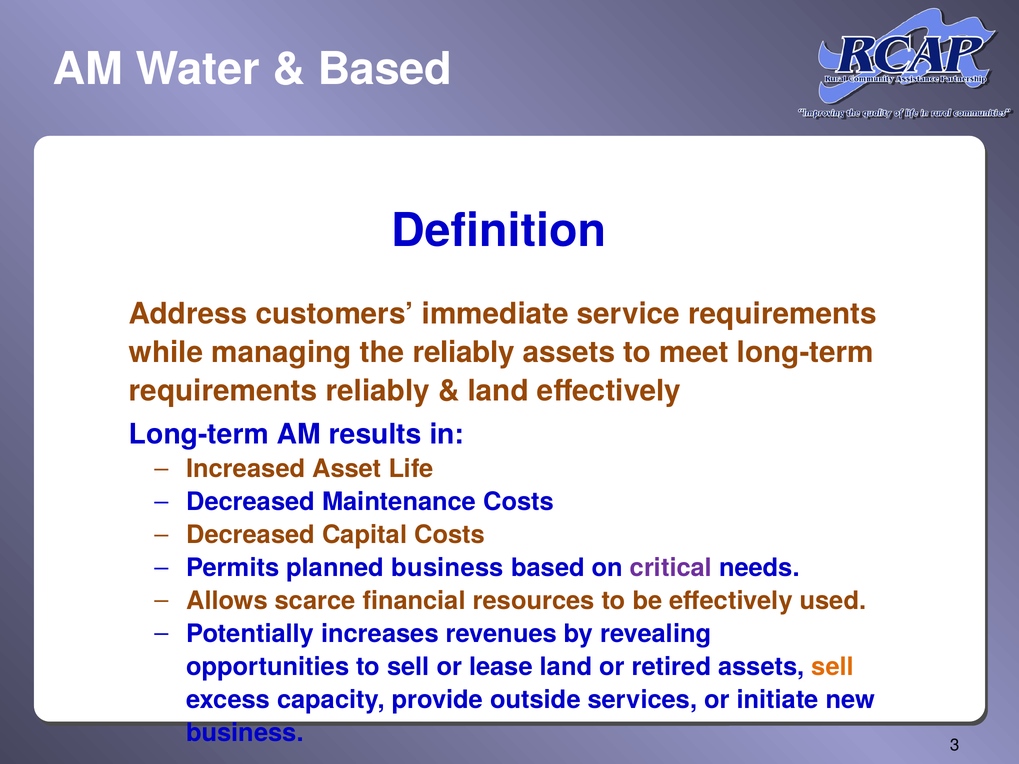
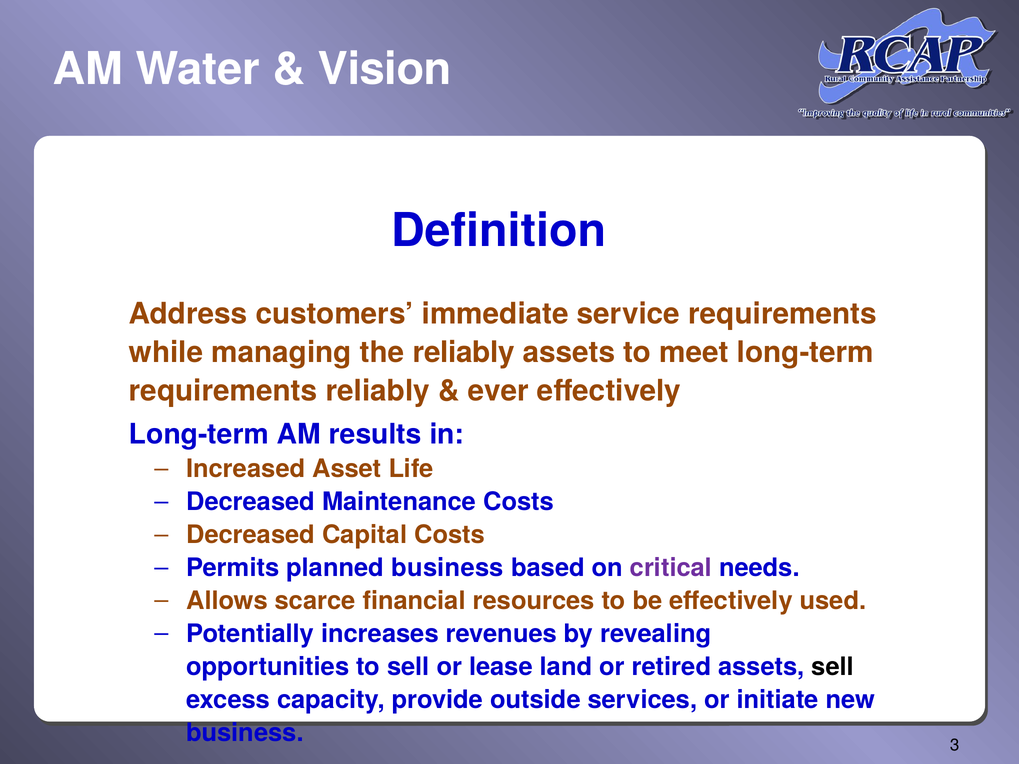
Based: Based -> Vision (385, 69)
land: land -> ever (498, 391)
sell colour: orange -> black (833, 667)
